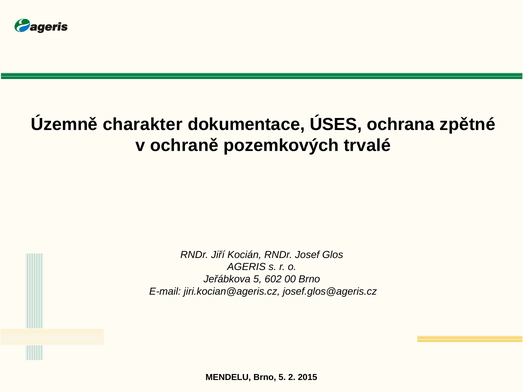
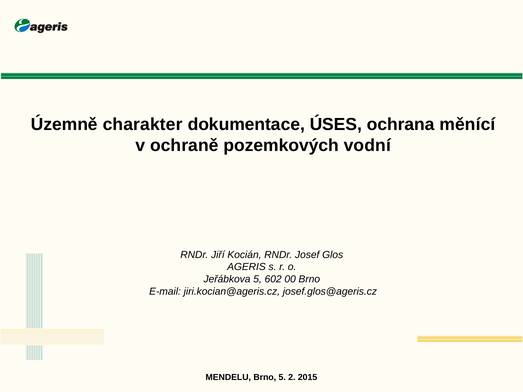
zpětné: zpětné -> měnící (467, 125)
trvalé: trvalé -> vodní (367, 145)
